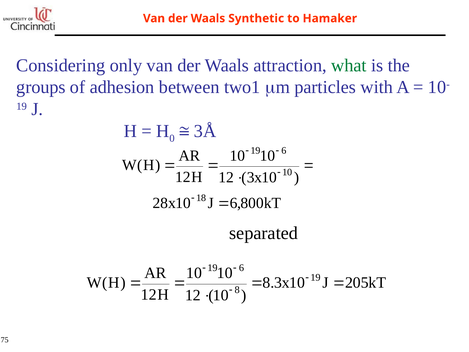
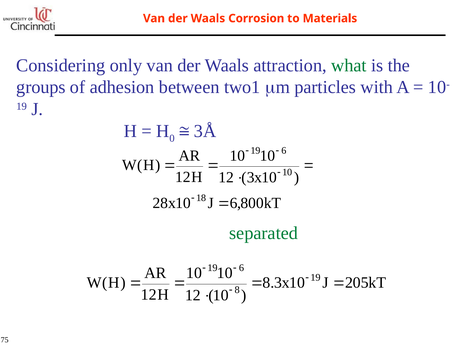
Synthetic: Synthetic -> Corrosion (256, 18)
Hamaker: Hamaker -> Materials (330, 18)
separated colour: black -> green (264, 233)
